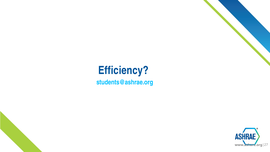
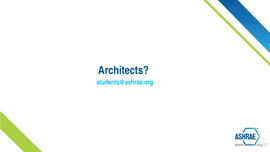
Efficiency: Efficiency -> Architects (123, 70)
